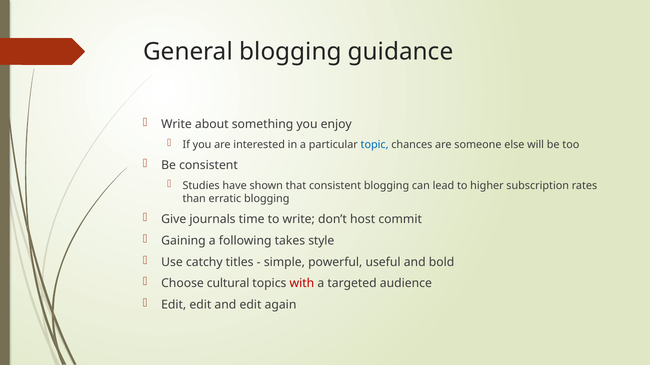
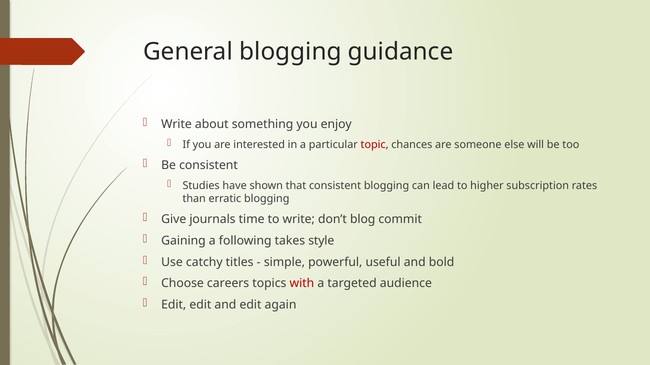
topic colour: blue -> red (375, 145)
host: host -> blog (363, 220)
cultural: cultural -> careers (228, 284)
